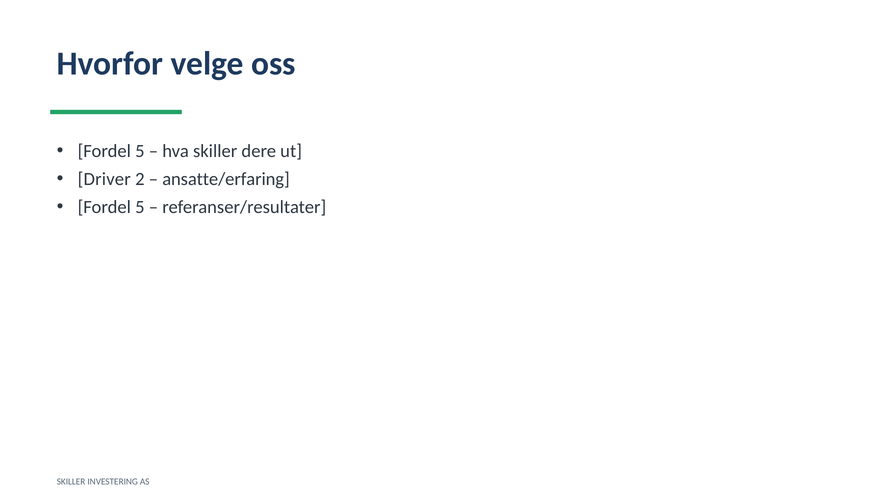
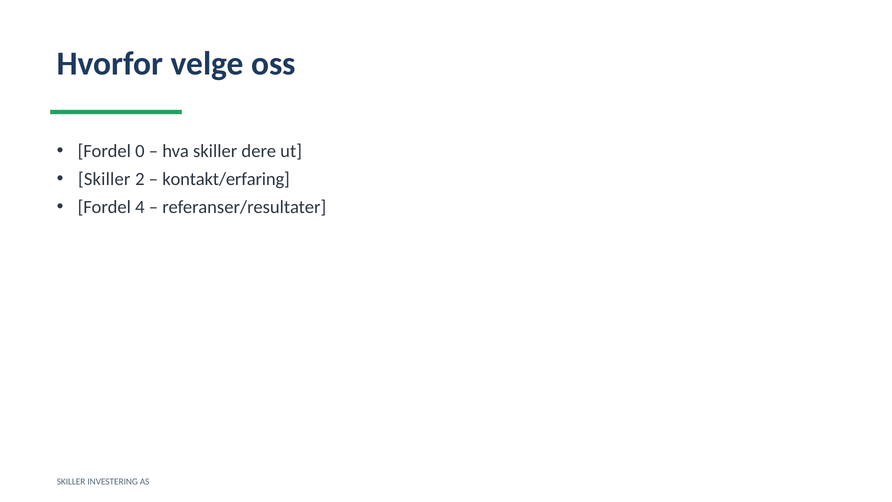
5: 5 -> 0 (140, 151)
Driver: Driver -> Skiller (104, 179)
ansatte/erfaring: ansatte/erfaring -> kontakt/erfaring (226, 179)
5: 5 -> 4 (140, 207)
